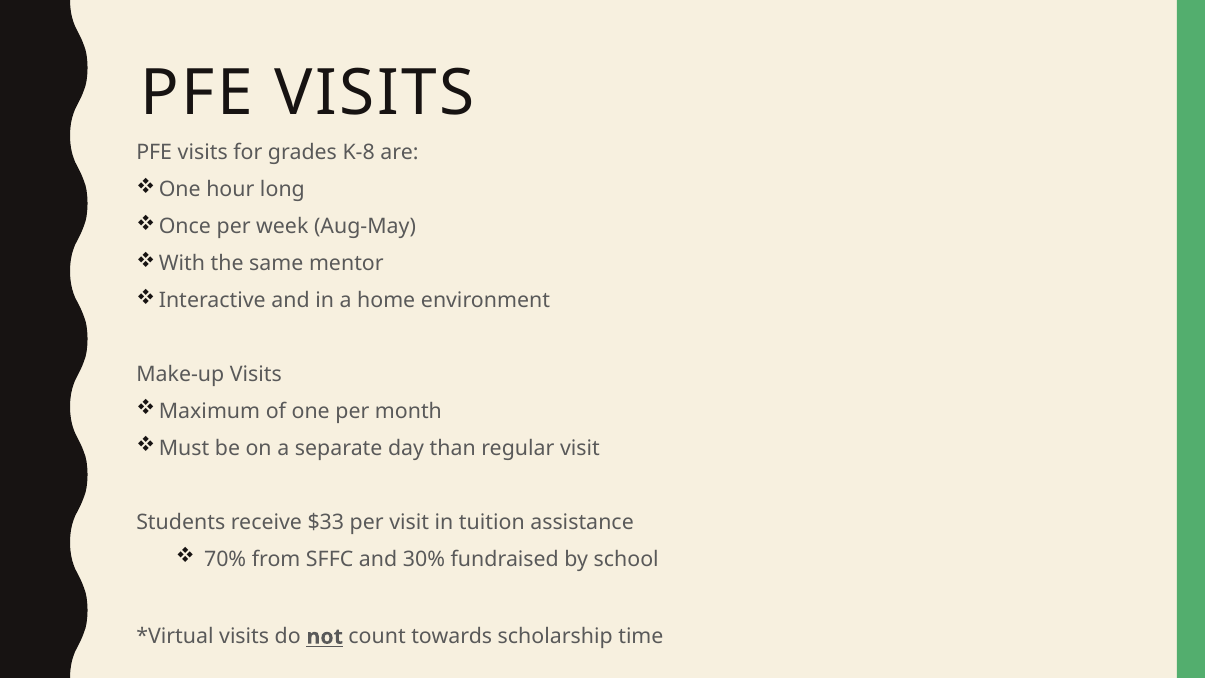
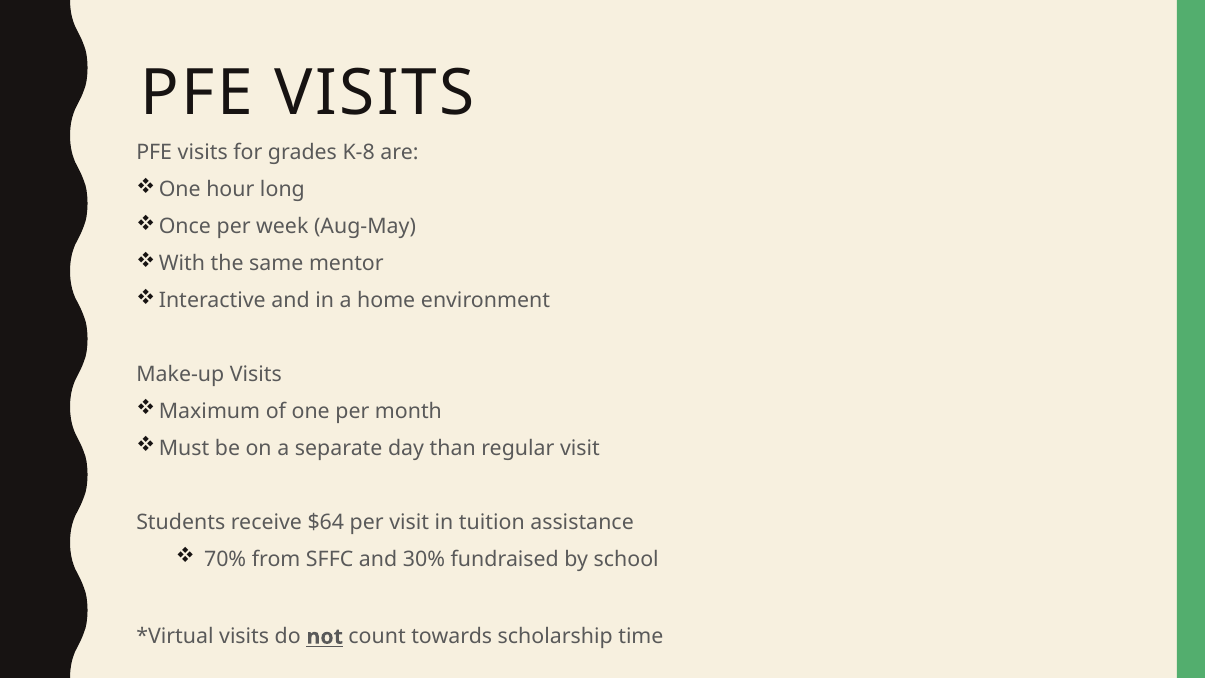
$33: $33 -> $64 (326, 522)
